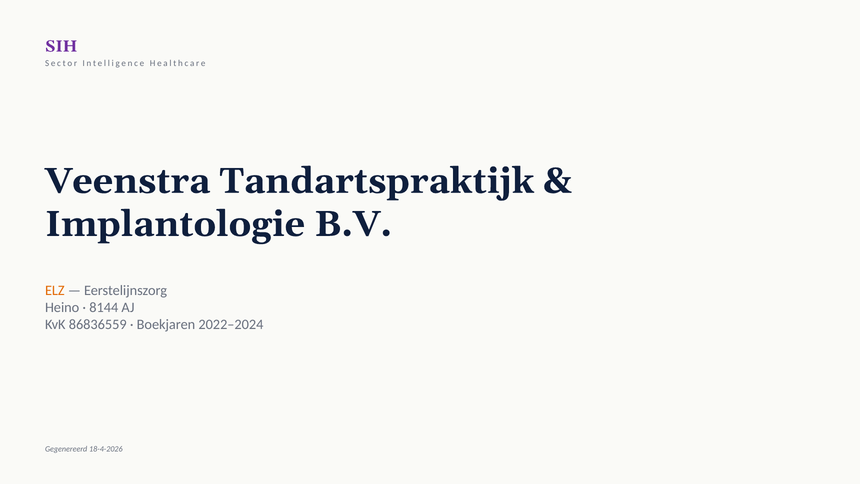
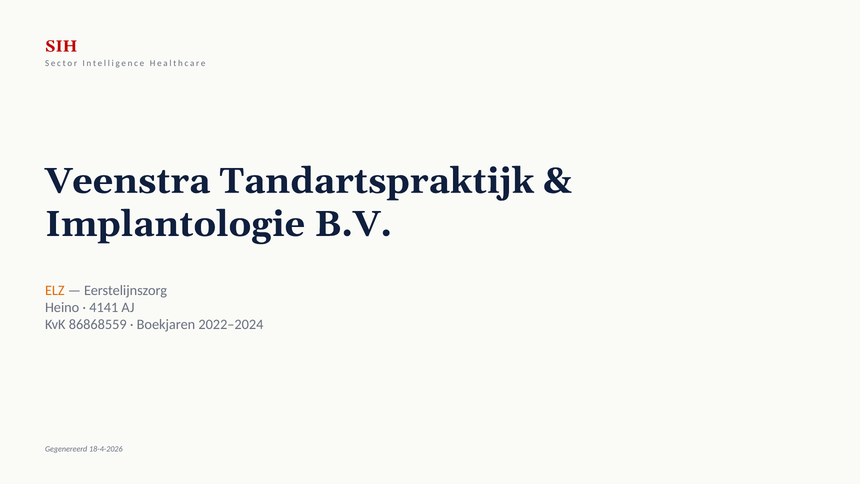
SIH colour: purple -> red (61, 46)
8144: 8144 -> 4141 (104, 307)
86836559: 86836559 -> 86868559 (98, 325)
